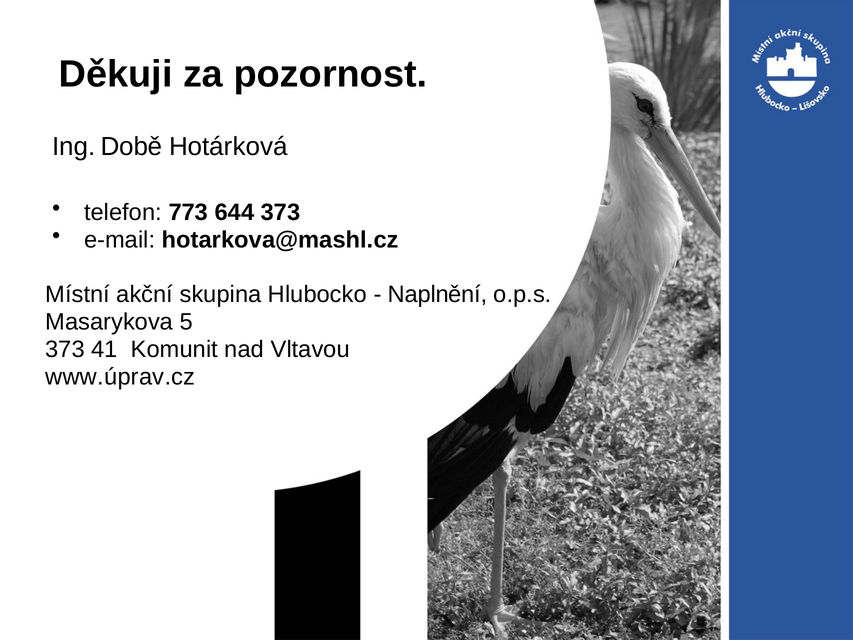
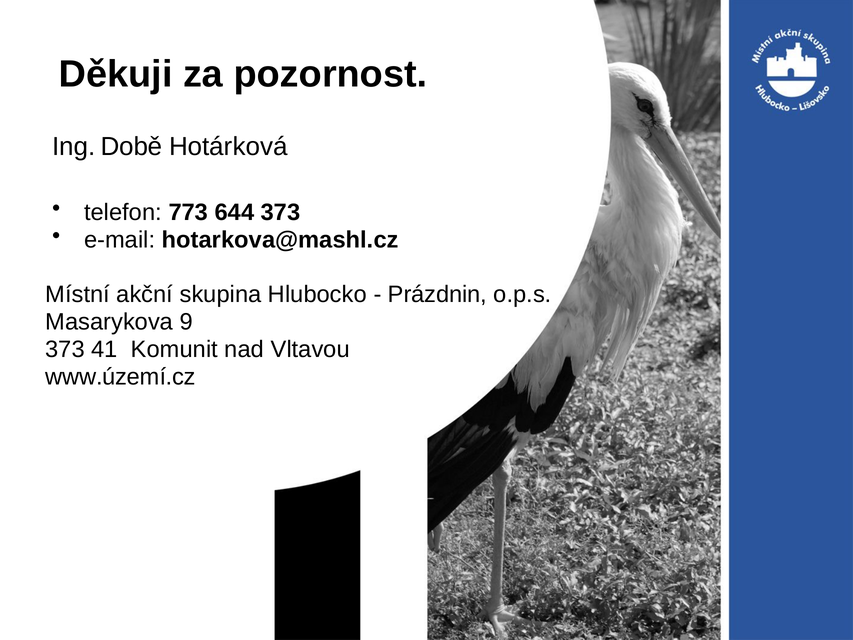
Naplnění: Naplnění -> Prázdnin (437, 294)
5: 5 -> 9 (186, 322)
www.úprav.cz: www.úprav.cz -> www.území.cz (120, 377)
